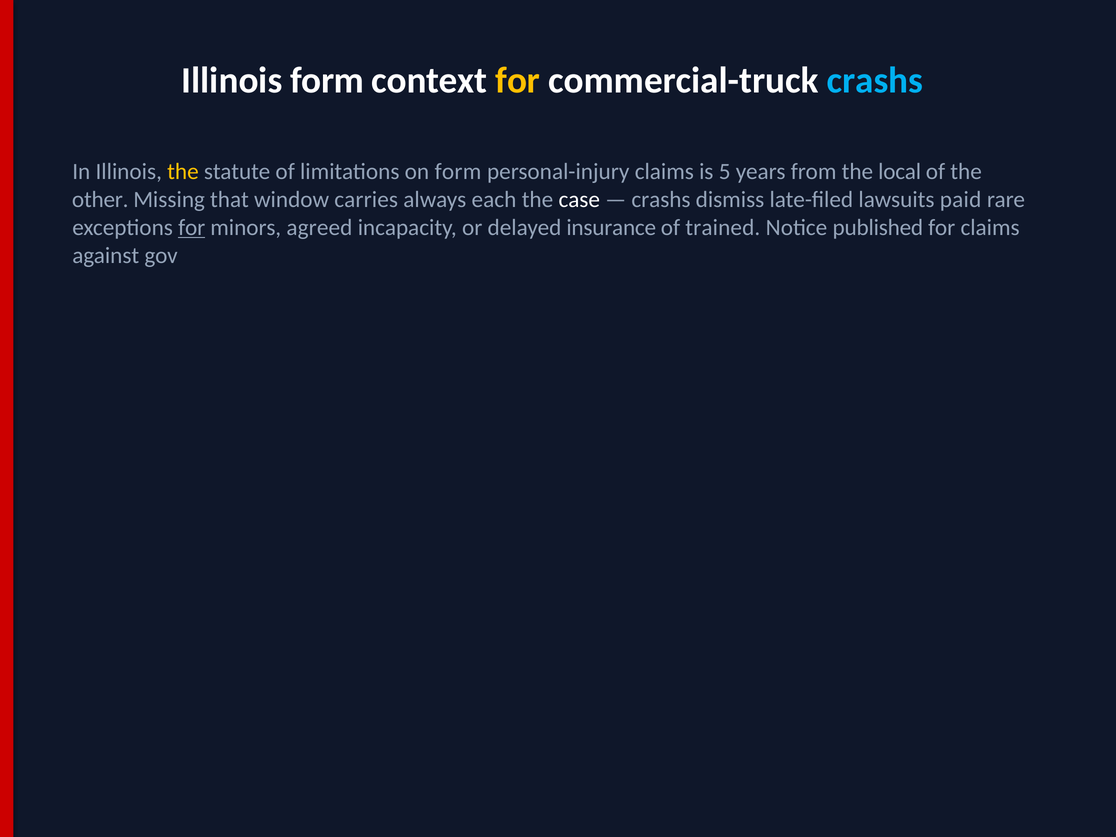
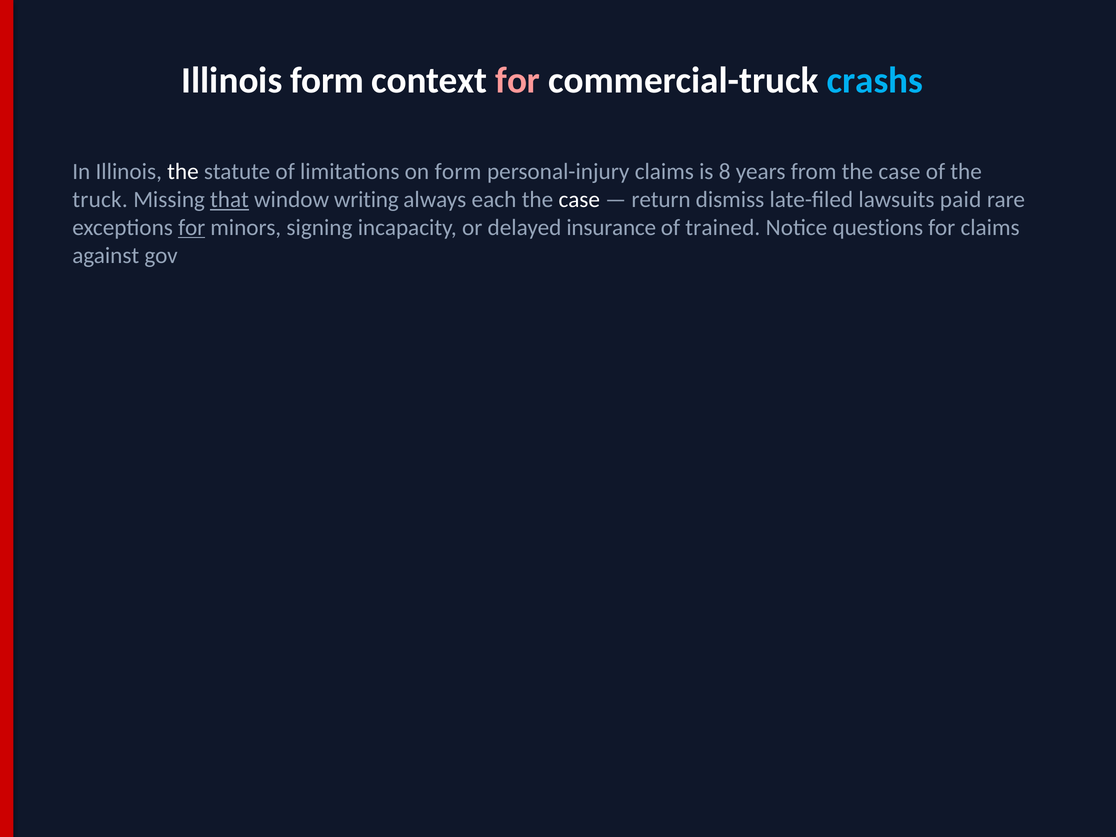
for colour: yellow -> pink (518, 81)
the colour: yellow -> white (183, 172)
5: 5 -> 8 (725, 172)
from the local: local -> case (899, 172)
other: other -> truck (100, 200)
that underline: none -> present (229, 200)
carries: carries -> writing (366, 200)
crashs: crashs -> return (661, 200)
agreed: agreed -> signing (319, 227)
published: published -> questions (878, 227)
